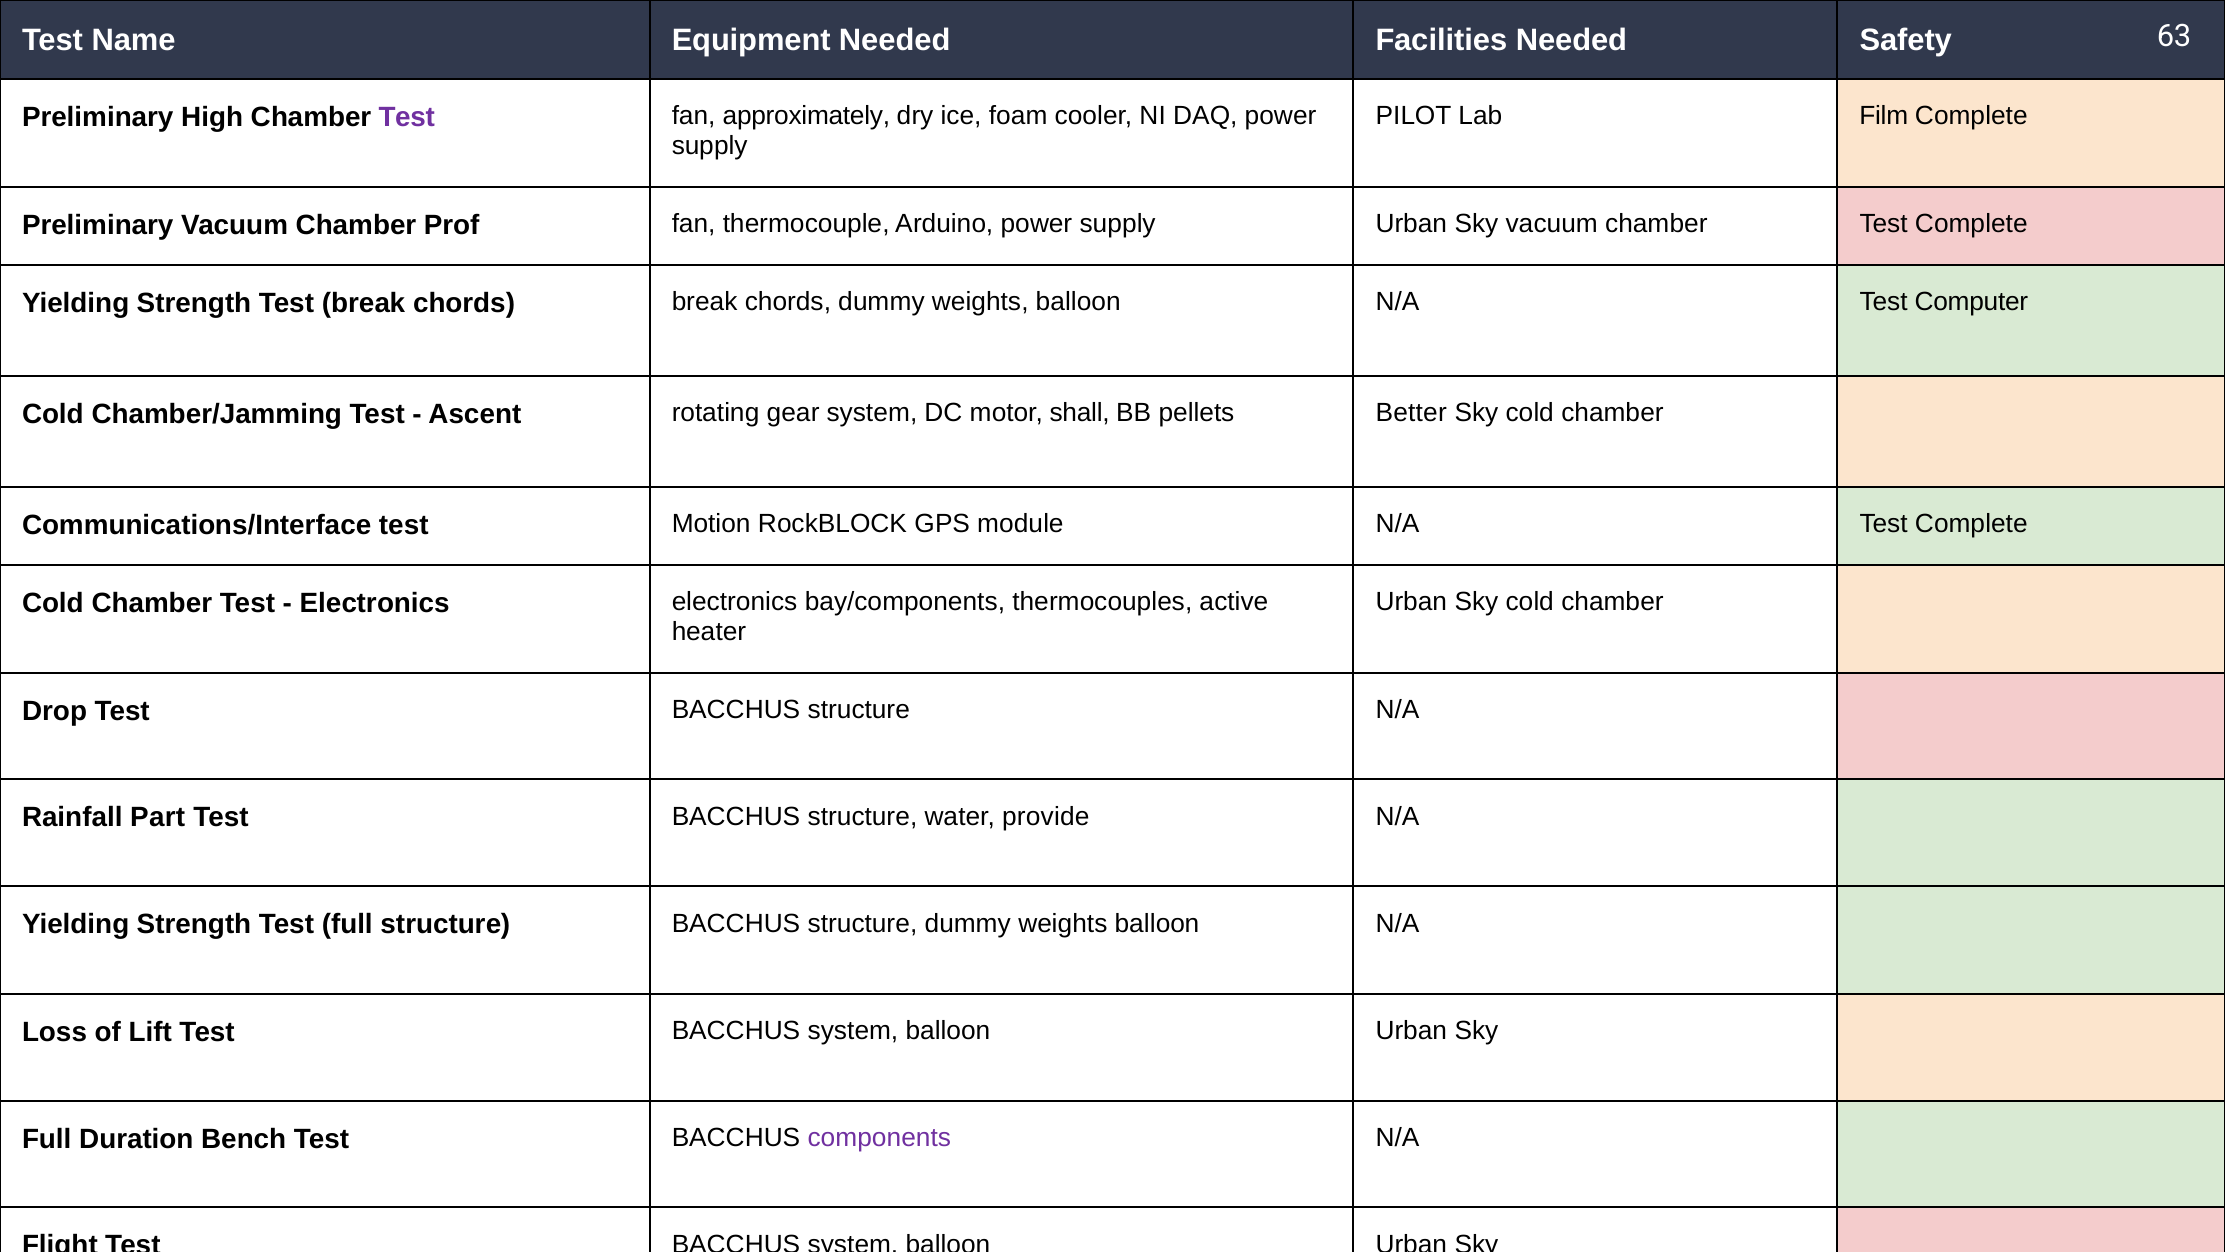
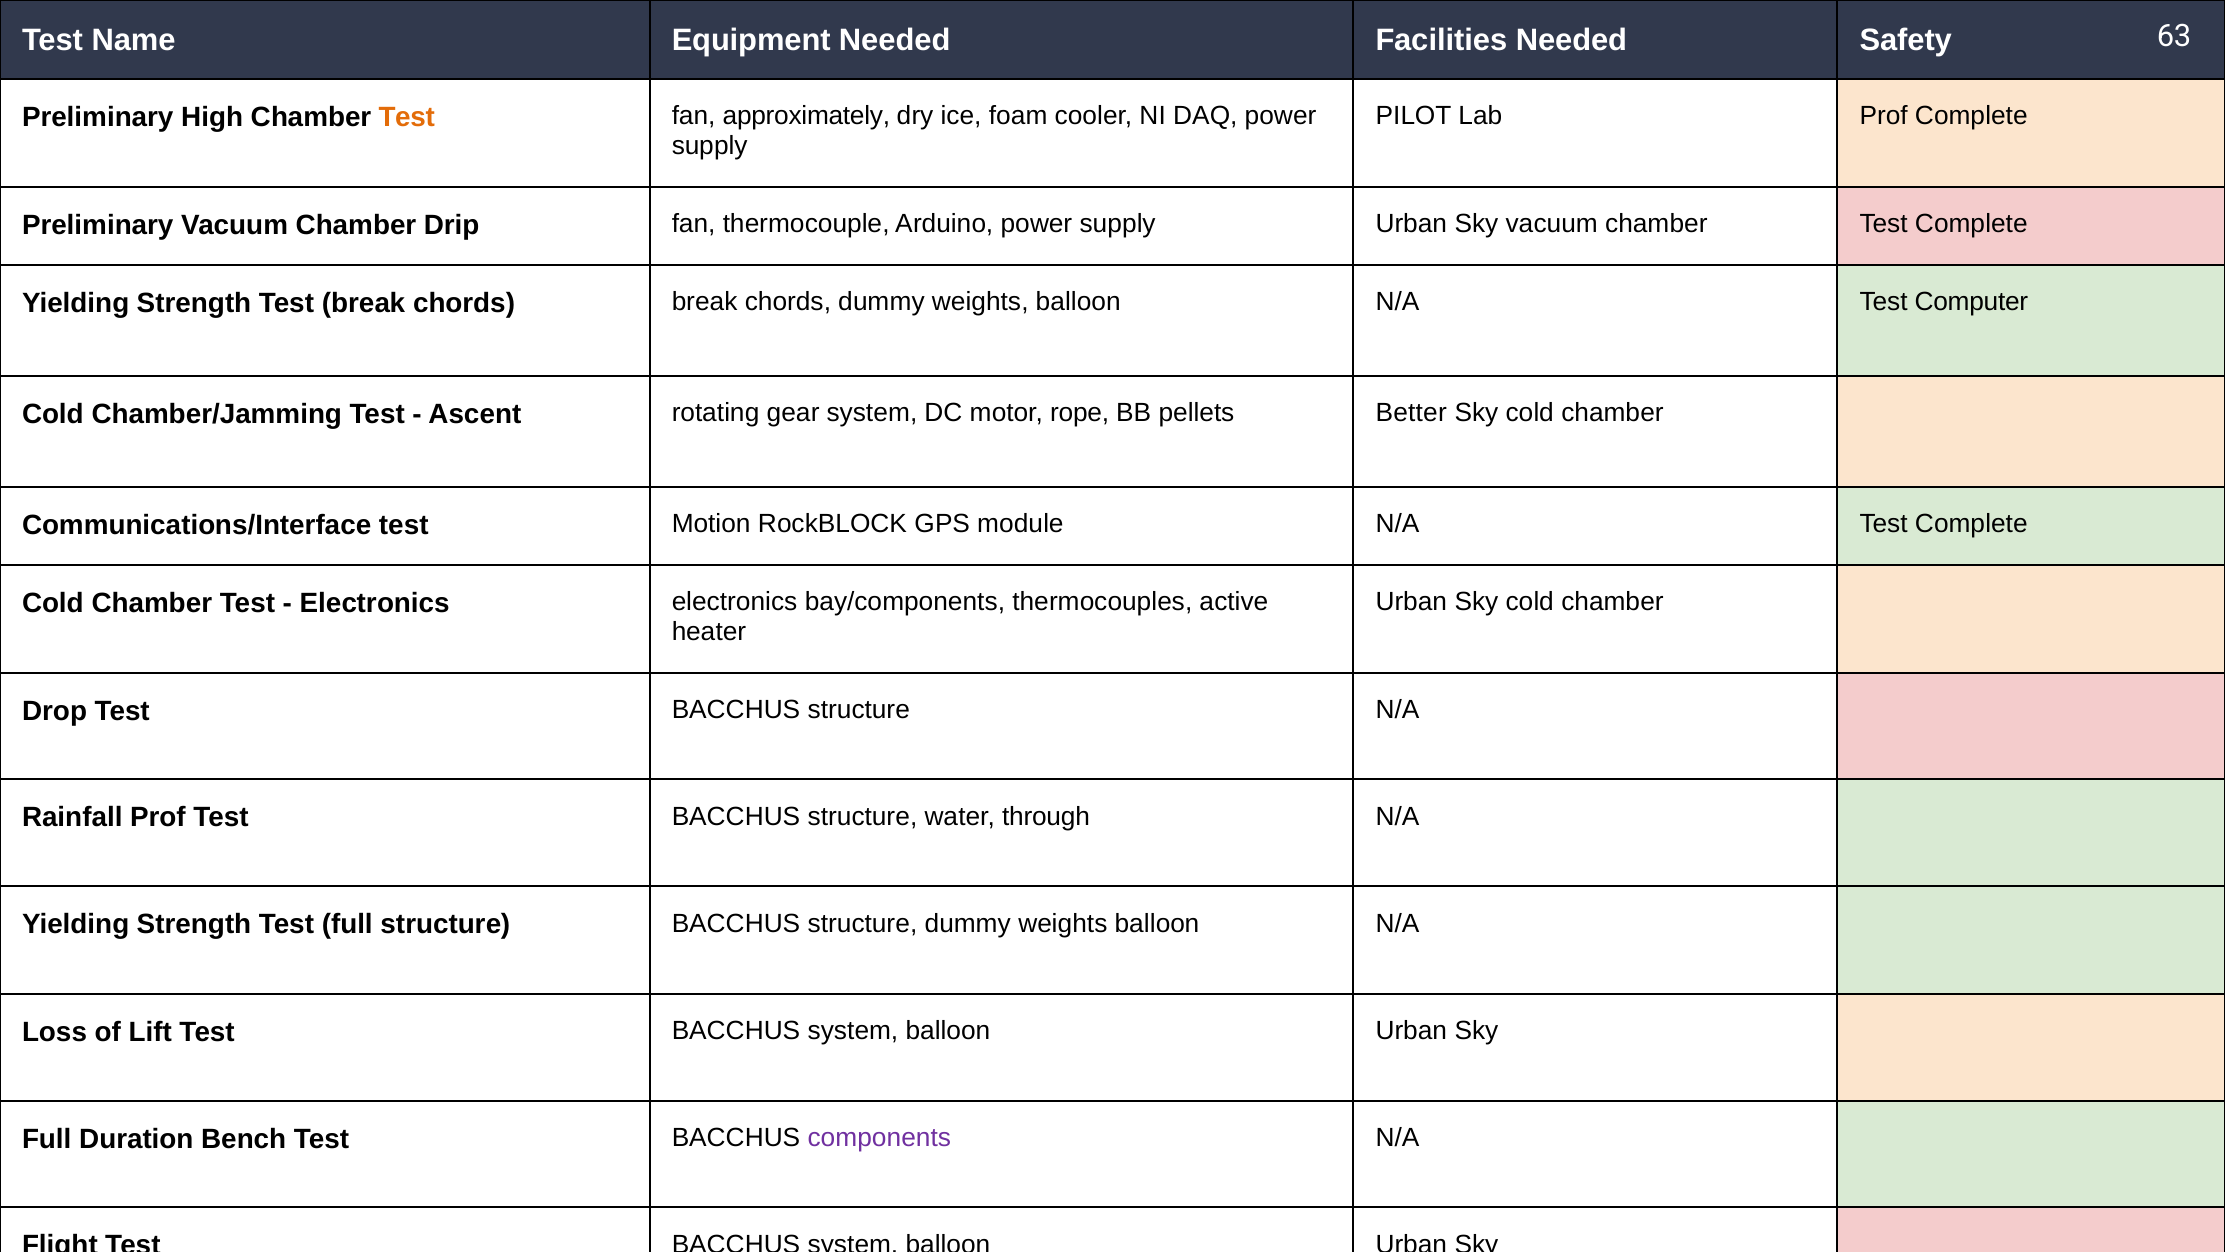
Lab Film: Film -> Prof (1884, 116)
Test colour: purple -> orange (407, 117)
Prof: Prof -> Drip (452, 225)
motor shall: shall -> rope (1080, 413)
Rainfall Part: Part -> Prof (158, 817)
provide: provide -> through (1046, 816)
